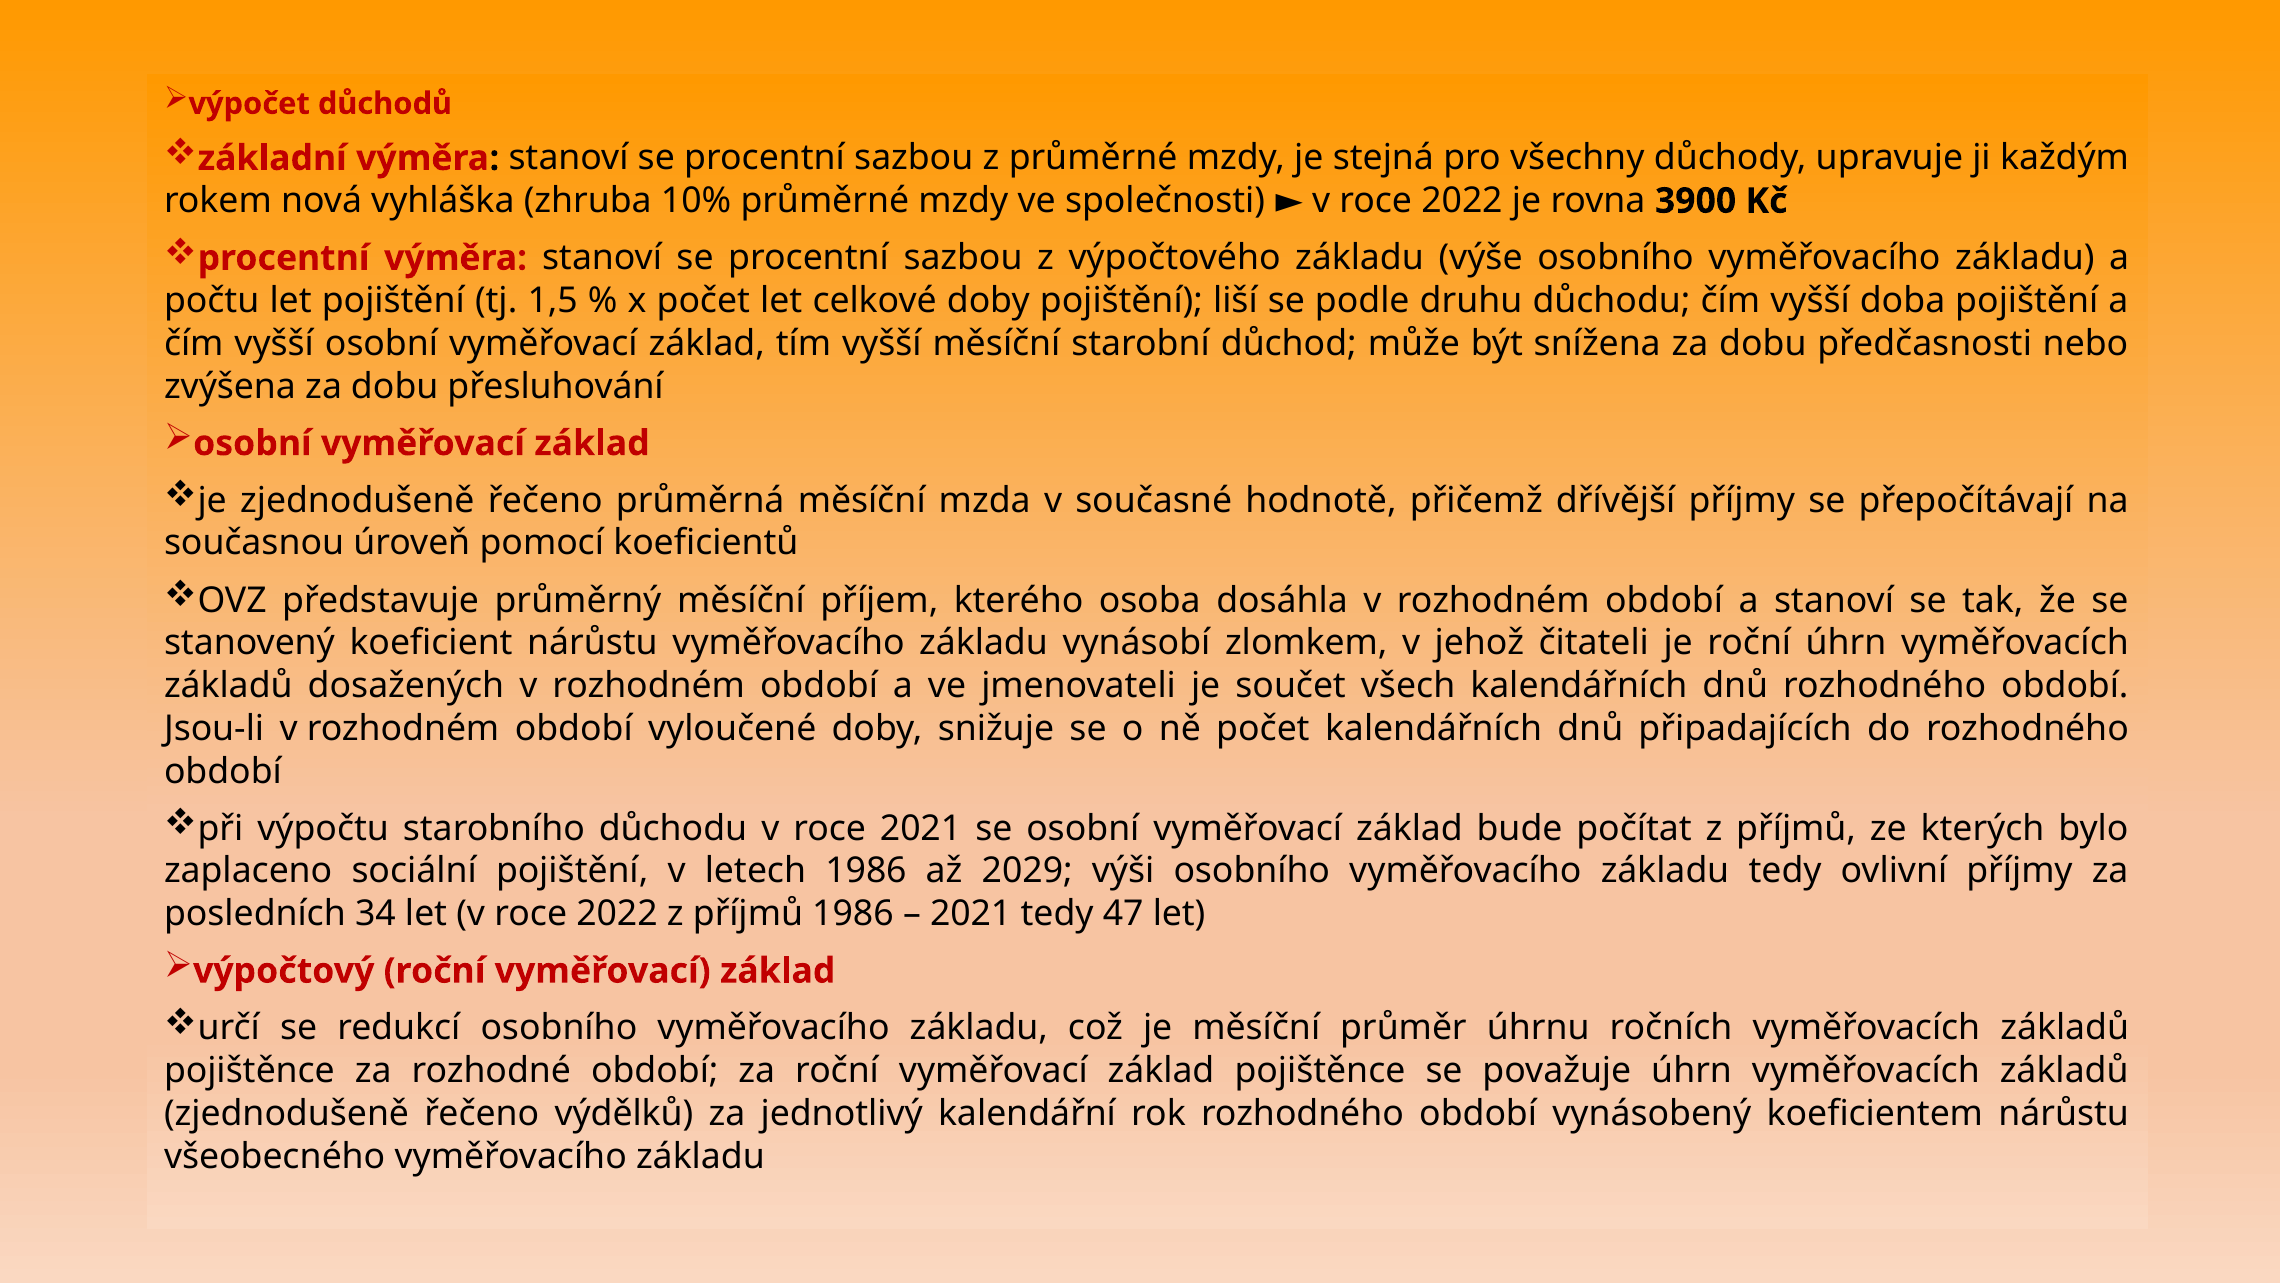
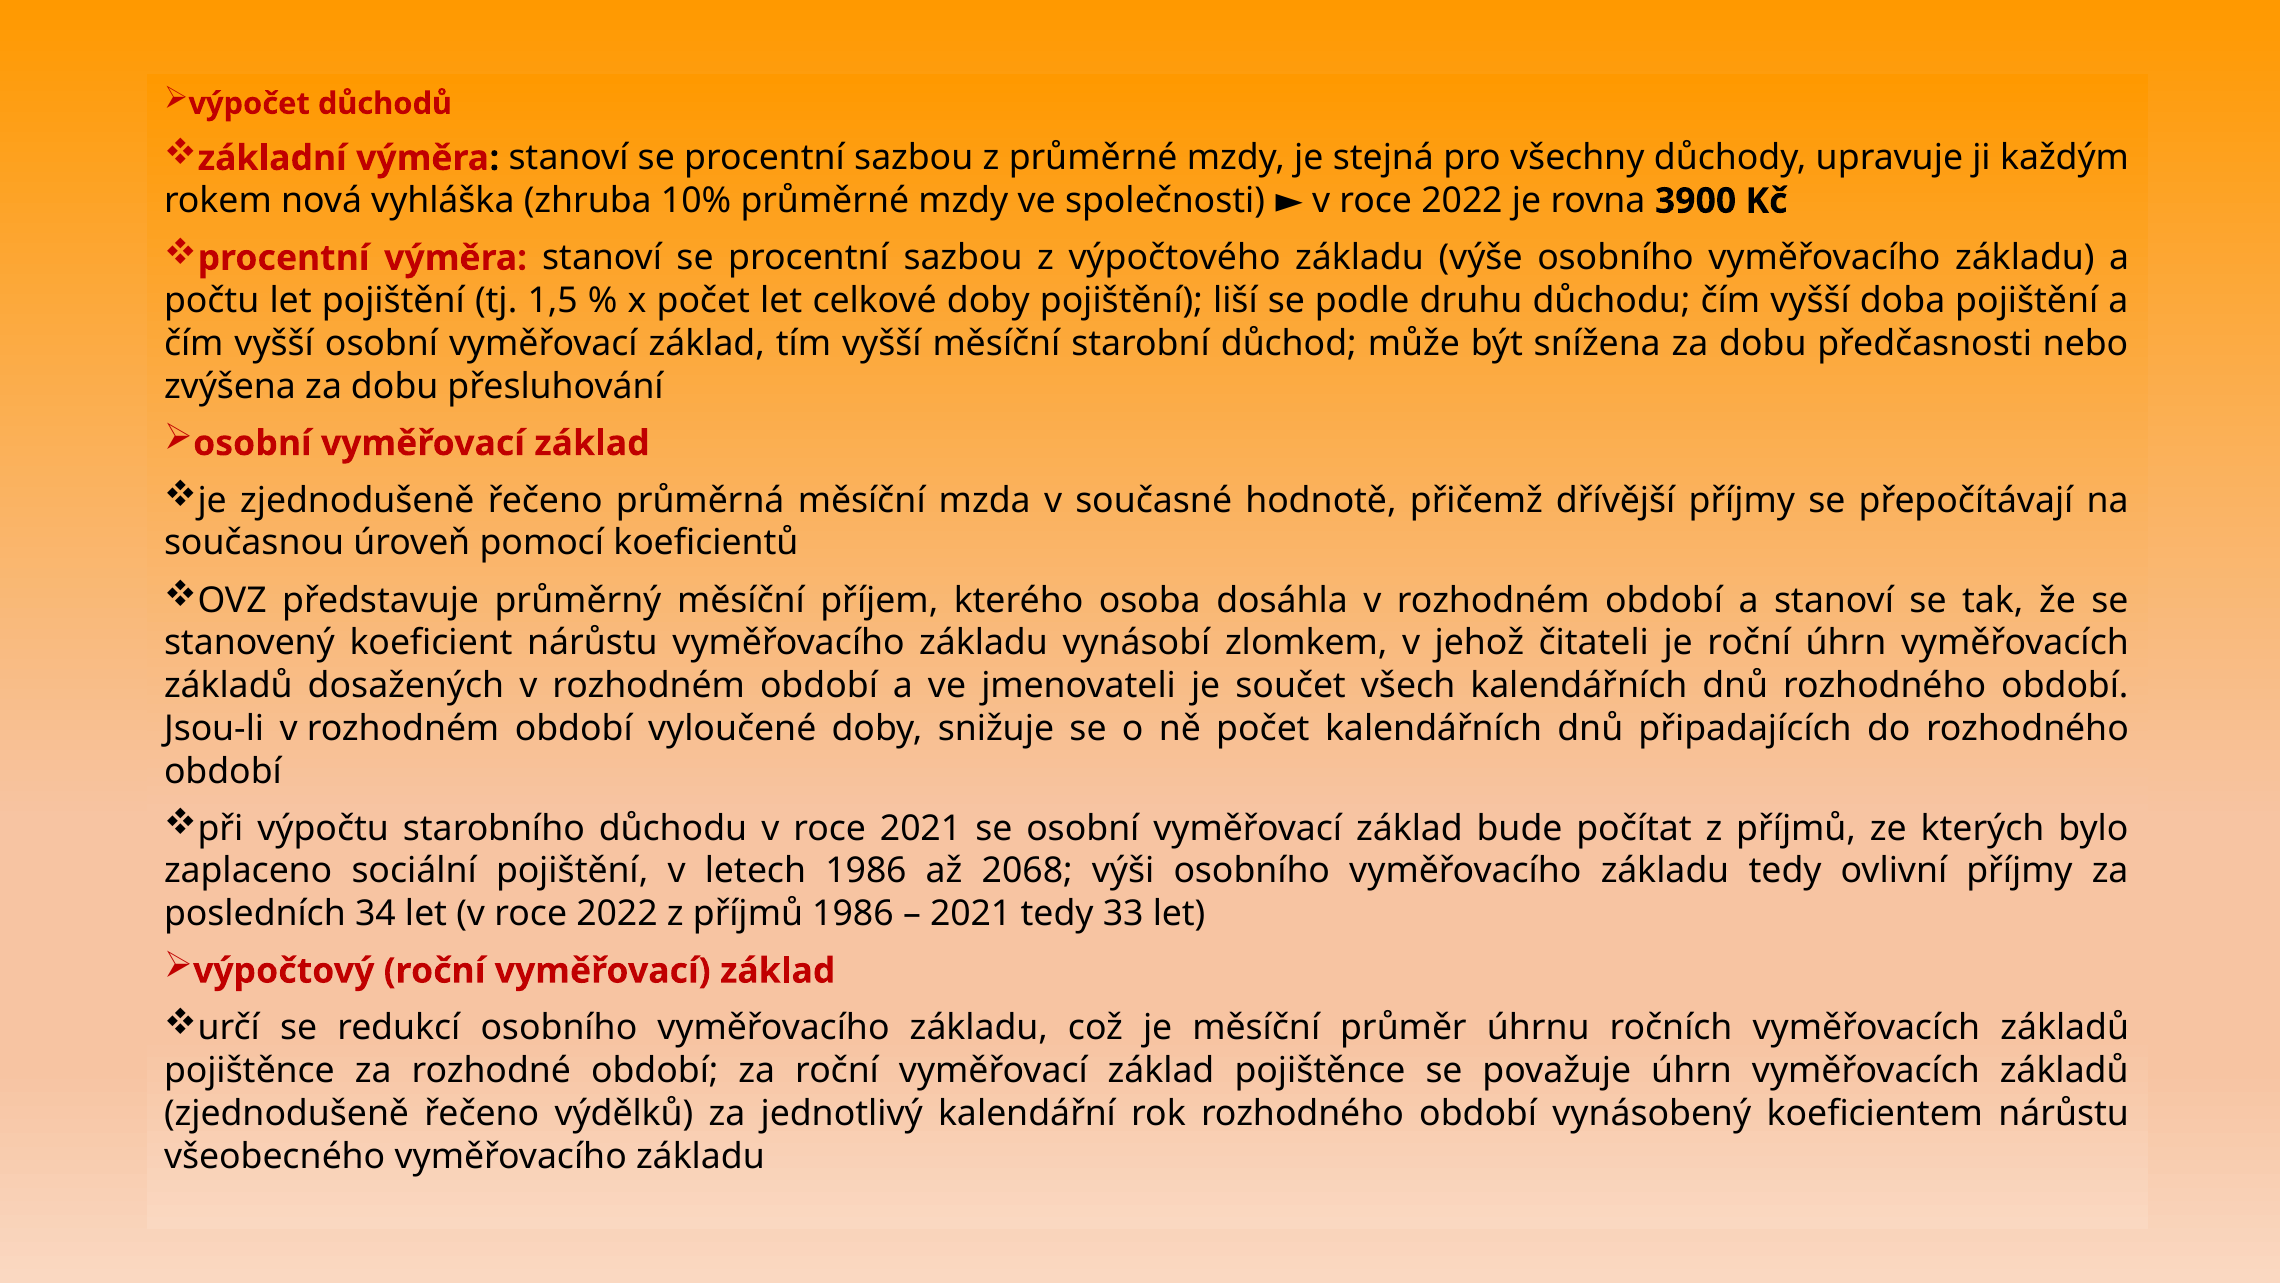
2029: 2029 -> 2068 (1027, 871)
47: 47 -> 33 (1123, 914)
